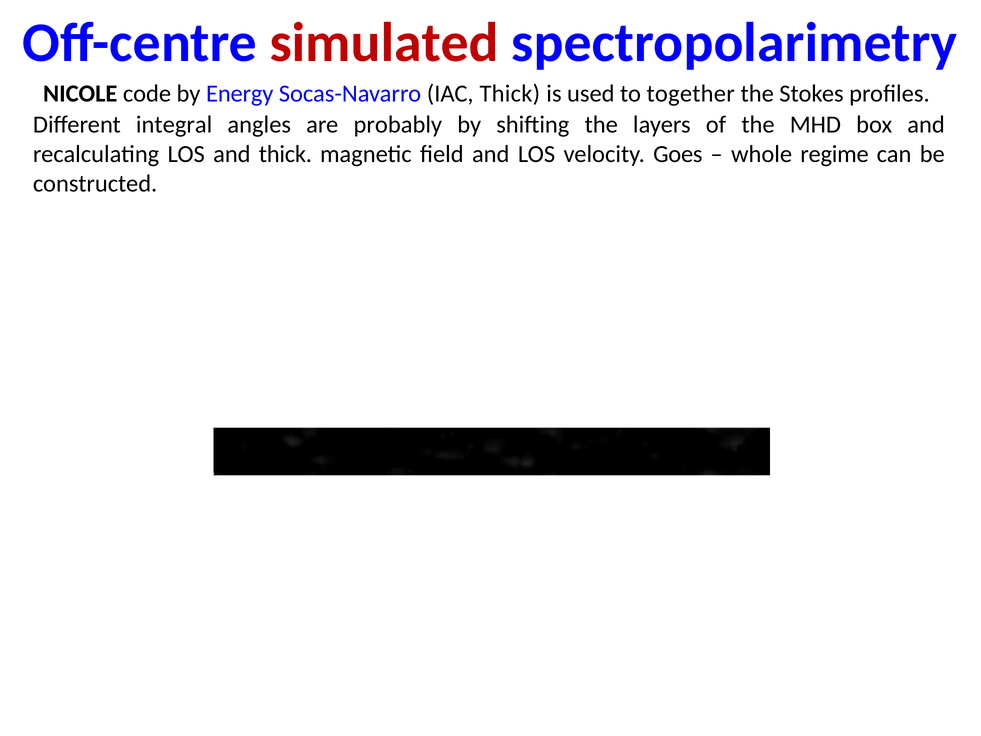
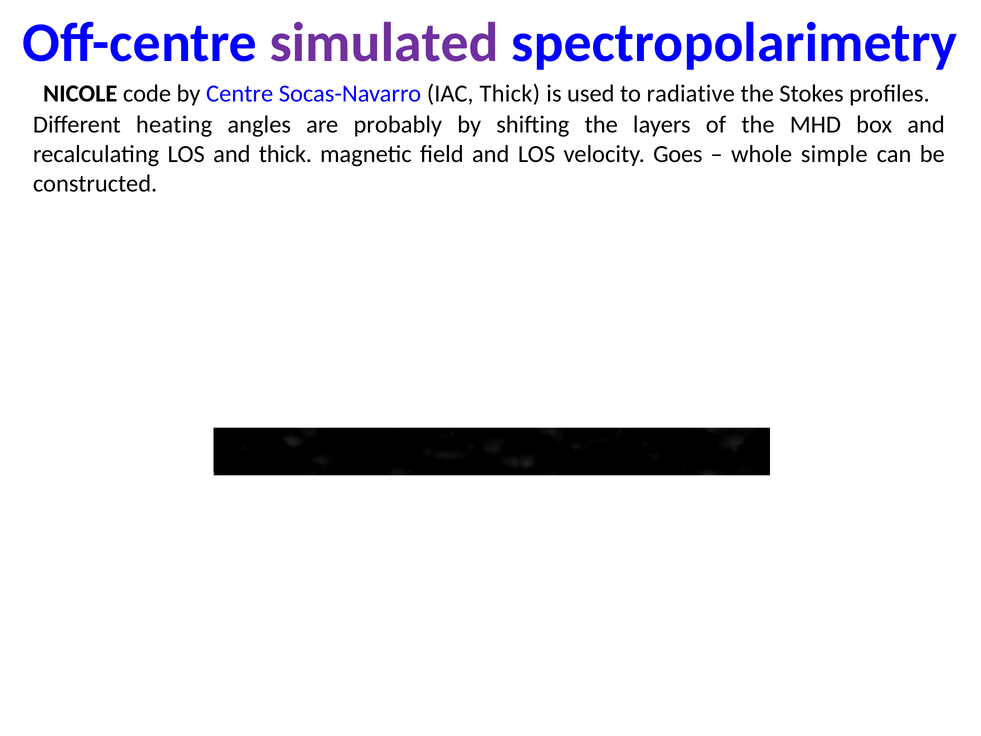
simulated colour: red -> purple (384, 43)
Energy: Energy -> Centre (240, 94)
together: together -> radiative (691, 94)
integral: integral -> heating (174, 125)
regime: regime -> simple (834, 154)
